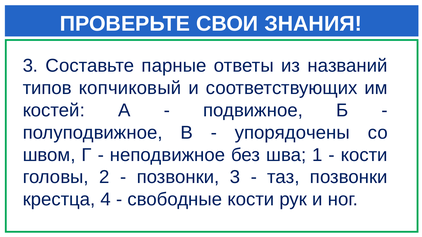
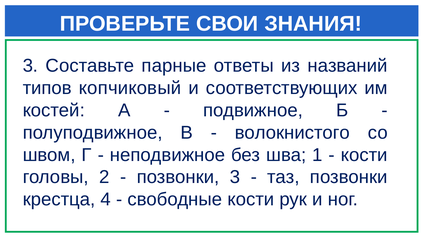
упорядочены: упорядочены -> волокнистого (292, 133)
